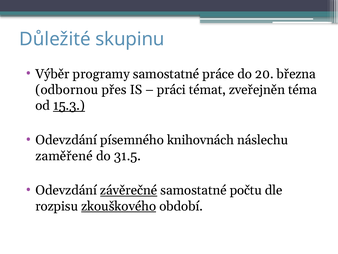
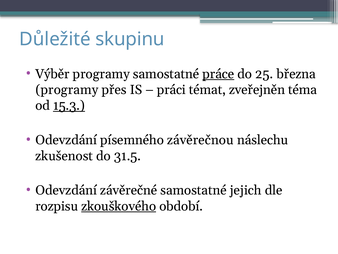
práce underline: none -> present (218, 74)
20: 20 -> 25 (264, 74)
odbornou: odbornou -> programy (67, 90)
knihovnách: knihovnách -> závěrečnou (200, 140)
zaměřené: zaměřené -> zkušenost (64, 156)
závěrečné underline: present -> none (129, 190)
počtu: počtu -> jejich (246, 190)
